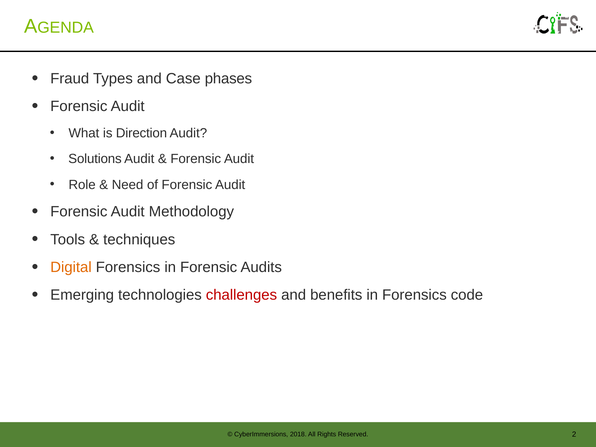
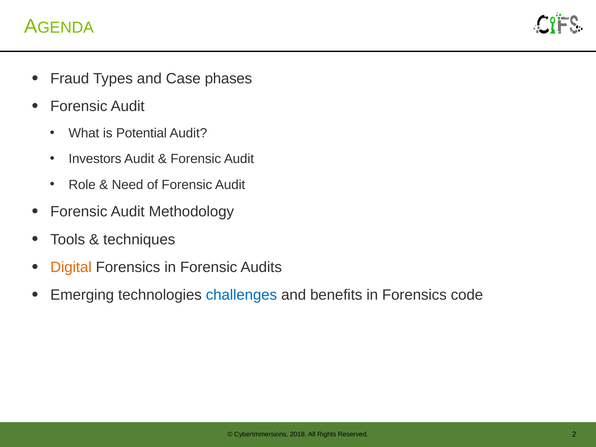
Direction: Direction -> Potential (141, 133)
Solutions: Solutions -> Investors (95, 159)
challenges colour: red -> blue (241, 295)
